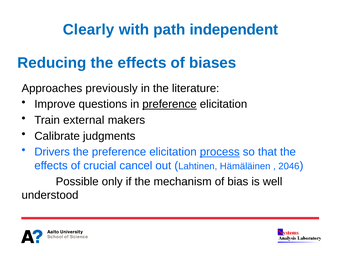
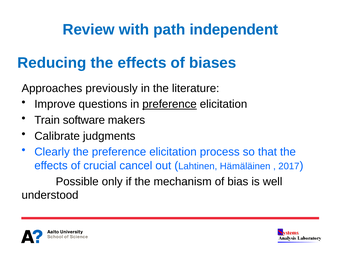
Clearly: Clearly -> Review (89, 30)
external: external -> software (84, 120)
Drivers: Drivers -> Clearly (52, 152)
process underline: present -> none (220, 152)
2046: 2046 -> 2017 (289, 166)
